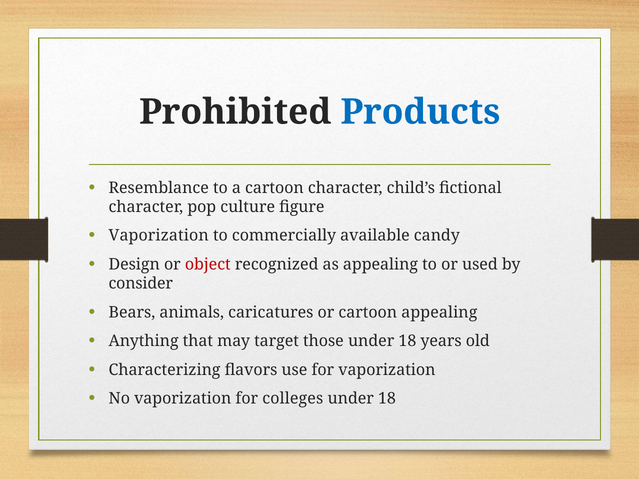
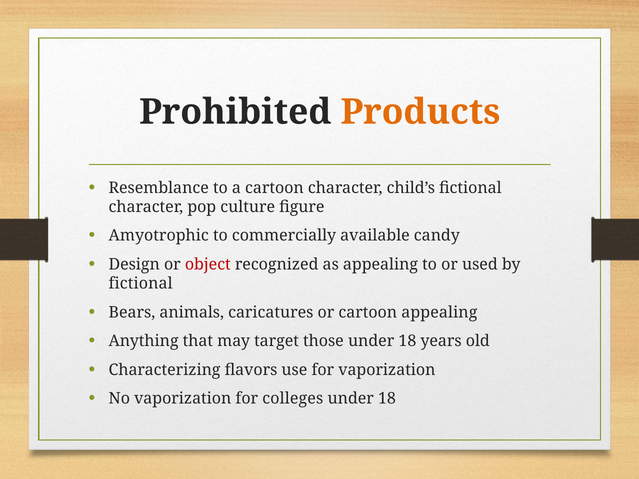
Products colour: blue -> orange (420, 112)
Vaporization: Vaporization -> Amyotrophic (159, 236)
consider: consider -> fictional (141, 284)
